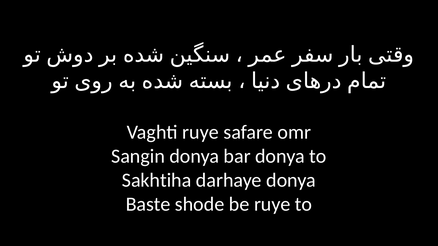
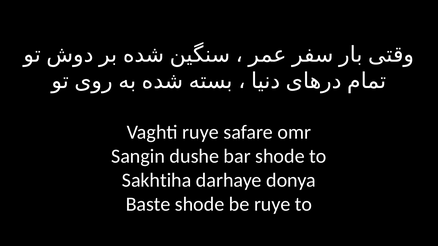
Sangin donya: donya -> dushe (194, 156)
bar donya: donya -> shode (280, 156)
